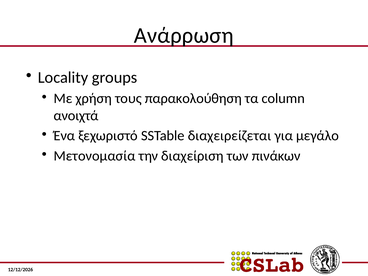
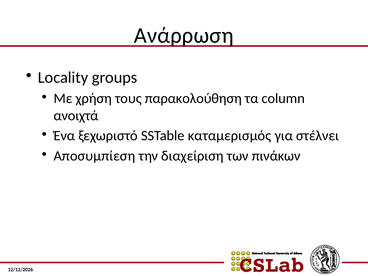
διαχειρείζεται: διαχειρείζεται -> καταµερισµός (230, 136)
μεγάλο: μεγάλο -> στέλνει (318, 136)
Μετονοµασία: Μετονοµασία -> Αποσυμπίεση (94, 156)
